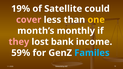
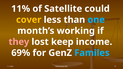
19%: 19% -> 11% (21, 9)
cover colour: pink -> yellow (29, 20)
one colour: yellow -> light blue (96, 20)
monthly: monthly -> working (76, 31)
bank: bank -> keep (62, 42)
59%: 59% -> 69% (21, 53)
